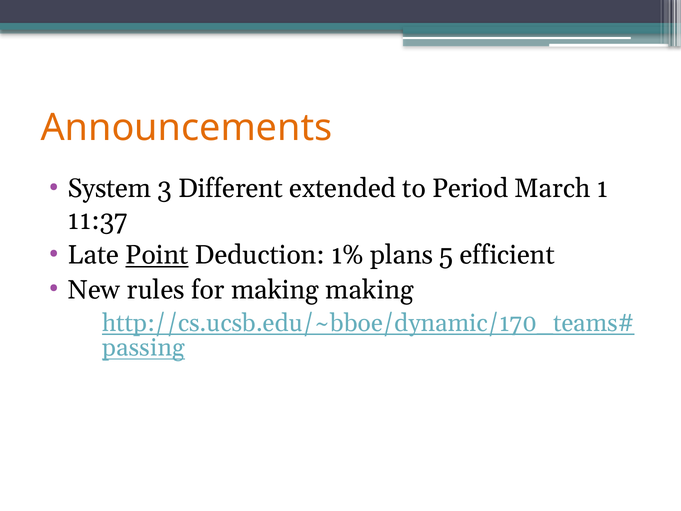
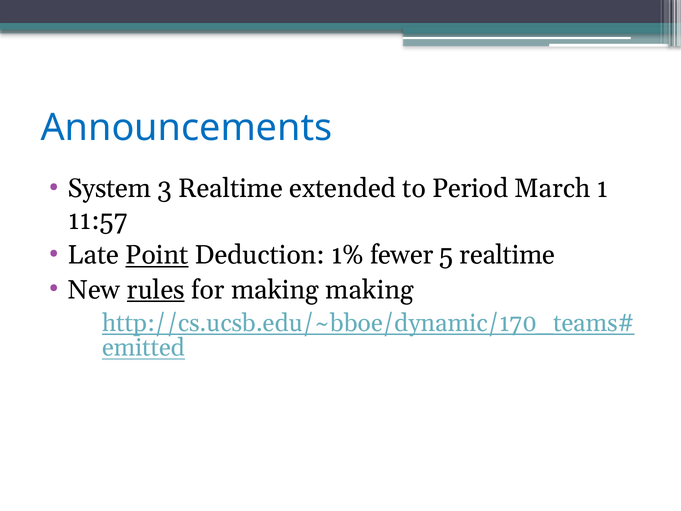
Announcements colour: orange -> blue (187, 127)
3 Different: Different -> Realtime (231, 189)
11:37: 11:37 -> 11:57 (98, 220)
plans: plans -> fewer (402, 255)
5 efficient: efficient -> realtime (507, 255)
rules underline: none -> present (156, 290)
passing: passing -> emitted (143, 348)
